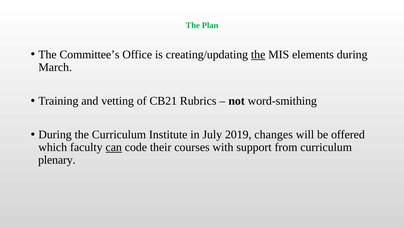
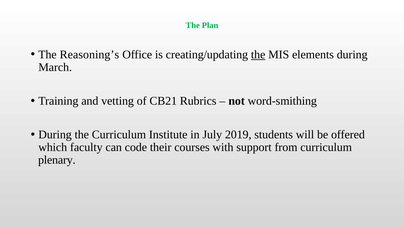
Committee’s: Committee’s -> Reasoning’s (89, 55)
changes: changes -> students (274, 135)
can underline: present -> none (114, 148)
